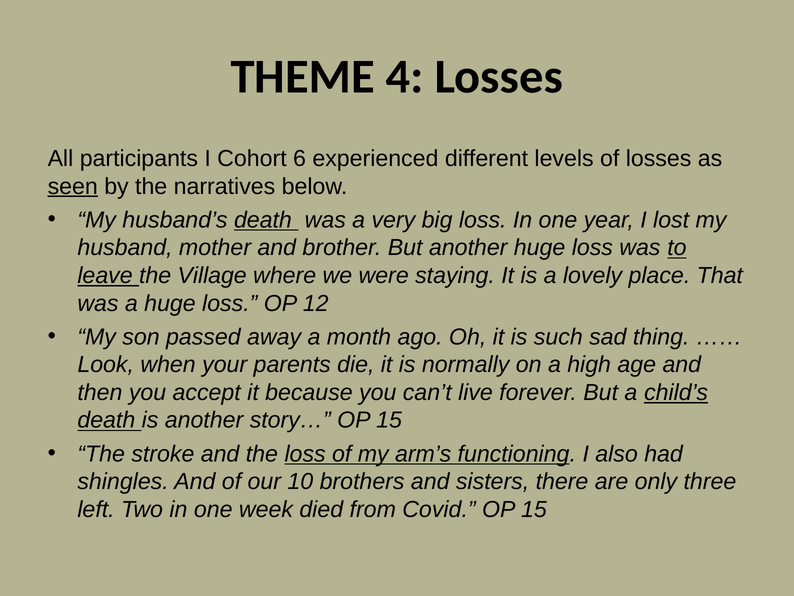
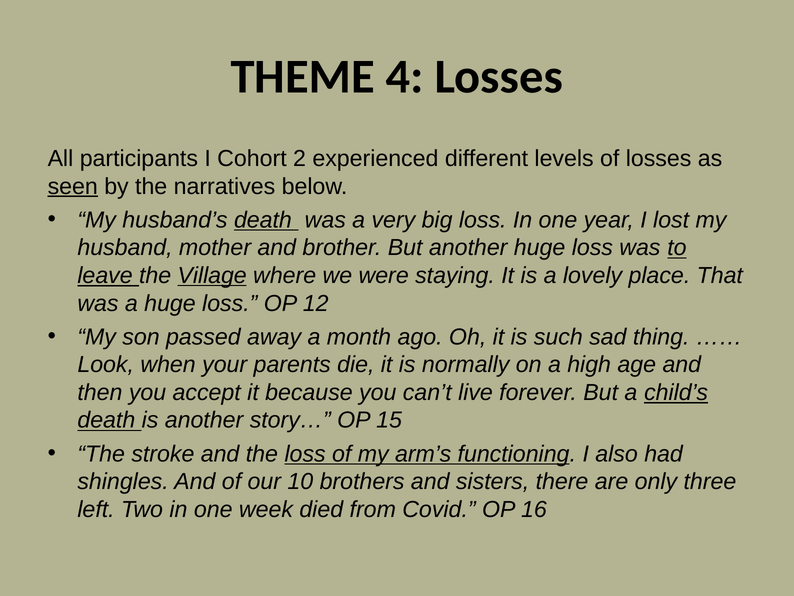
6: 6 -> 2 (300, 158)
Village underline: none -> present (212, 275)
Covid OP 15: 15 -> 16 (534, 509)
